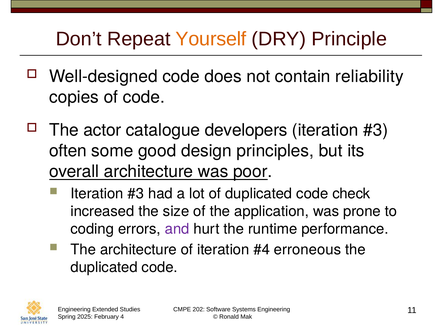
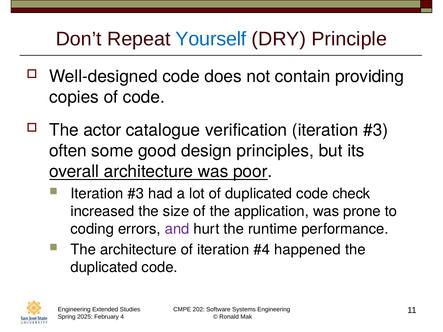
Yourself colour: orange -> blue (211, 39)
reliability: reliability -> providing (370, 76)
developers: developers -> verification (246, 130)
erroneous: erroneous -> happened (307, 250)
